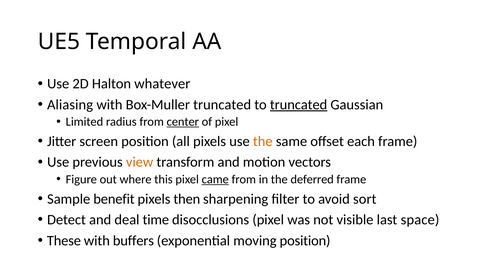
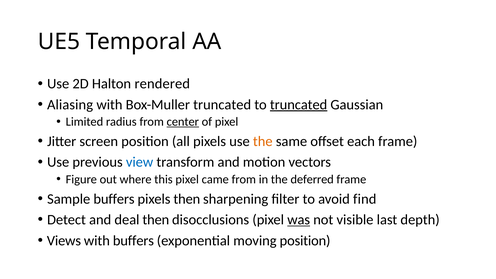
whatever: whatever -> rendered (162, 84)
view colour: orange -> blue (140, 162)
came underline: present -> none (215, 179)
Sample benefit: benefit -> buffers (114, 199)
sort: sort -> find (365, 199)
deal time: time -> then (156, 220)
was underline: none -> present (299, 220)
space: space -> depth (420, 220)
These: These -> Views (64, 241)
